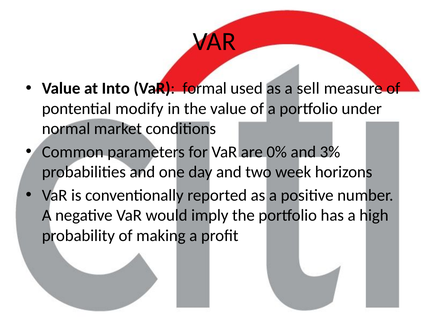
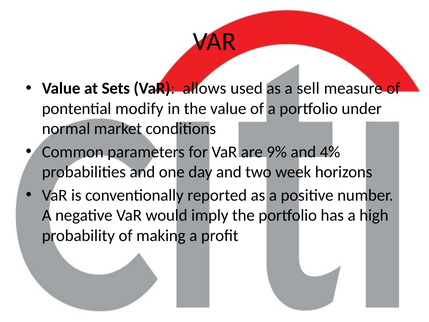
Into: Into -> Sets (116, 88)
formal: formal -> allows (204, 88)
0%: 0% -> 9% (277, 152)
3%: 3% -> 4% (330, 152)
